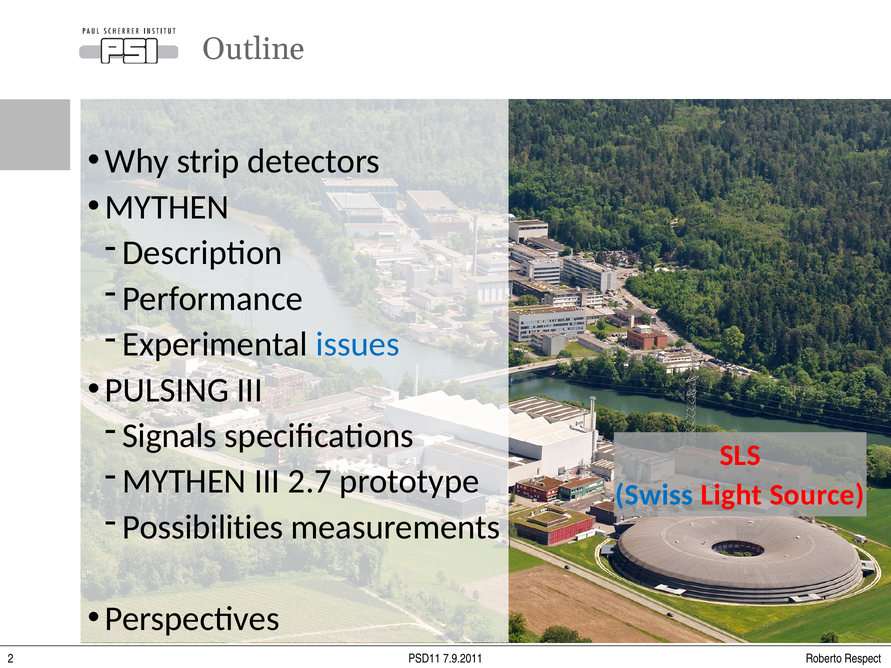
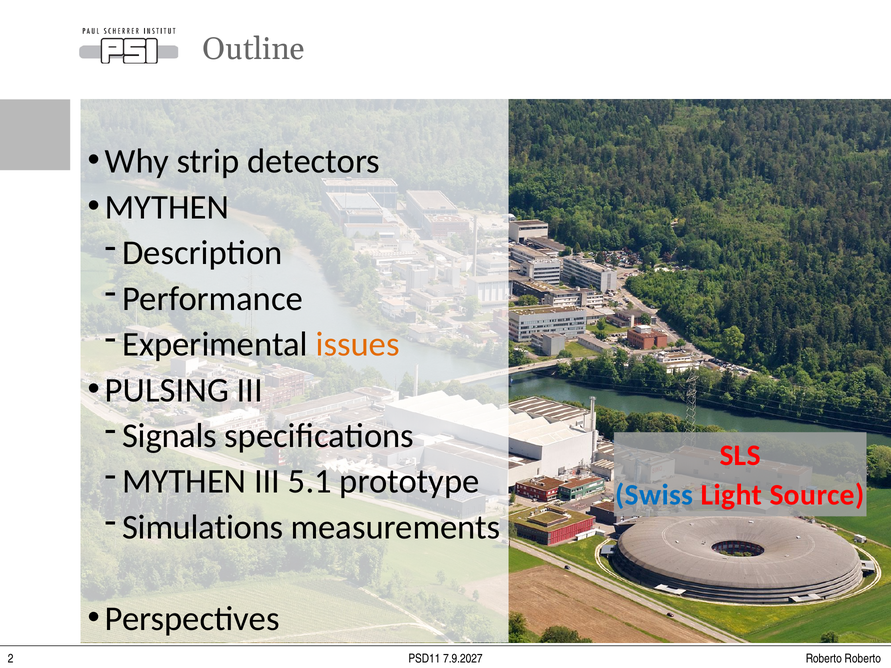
issues colour: blue -> orange (358, 344)
2.7: 2.7 -> 5.1 (310, 482)
Possibilities: Possibilities -> Simulations (203, 527)
7.9.2011: 7.9.2011 -> 7.9.2027 (463, 659)
Roberto Respect: Respect -> Roberto (863, 659)
